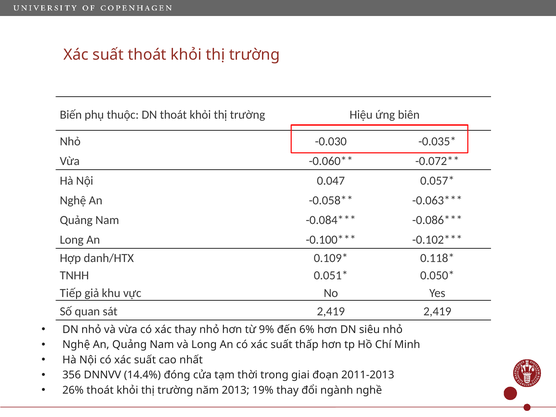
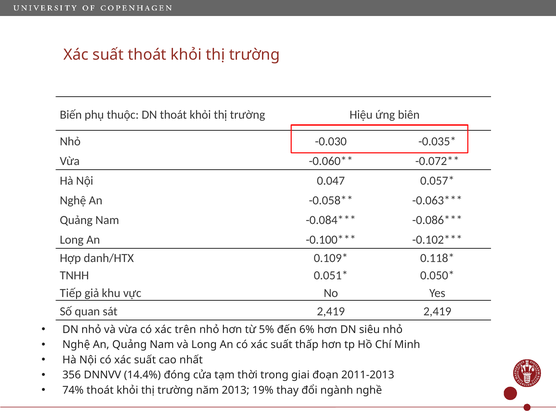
xác thay: thay -> trên (185, 330)
9%: 9% -> 5% (266, 330)
26%: 26% -> 74% (73, 390)
